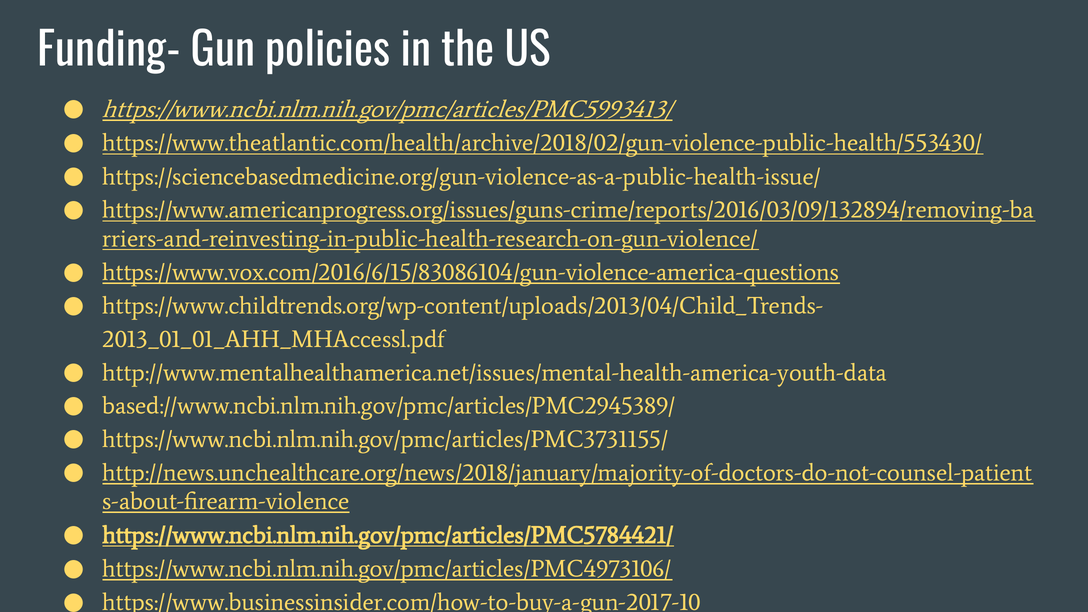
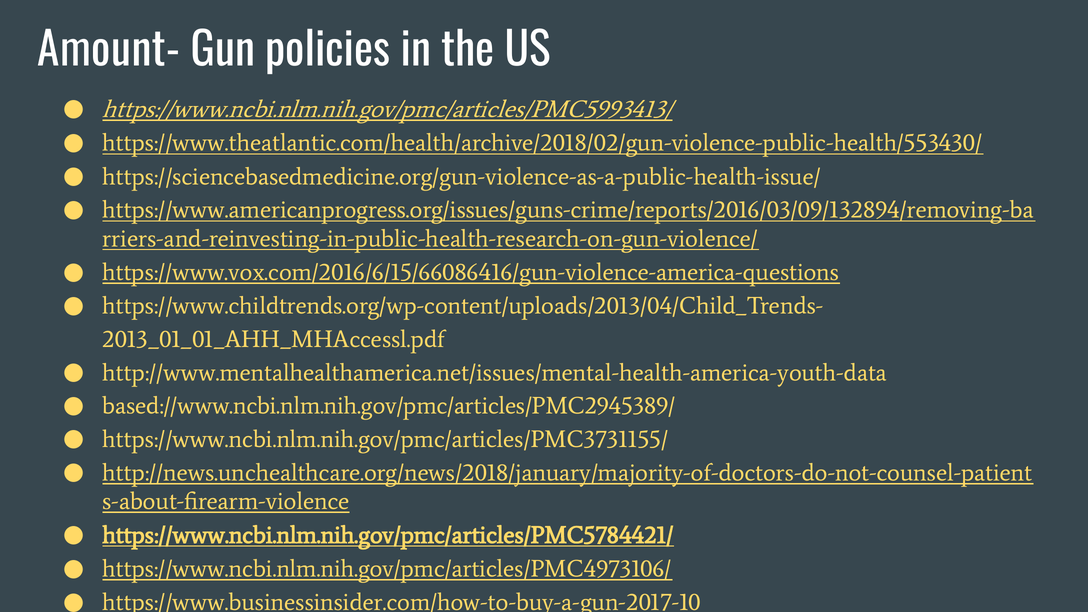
Funding-: Funding- -> Amount- (109, 51)
https://www.vox.com/2016/6/15/83086104/gun-violence-america-questions: https://www.vox.com/2016/6/15/83086104/gun-violence-america-questions -> https://www.vox.com/2016/6/15/66086416/gun-violence-america-questions (471, 272)
